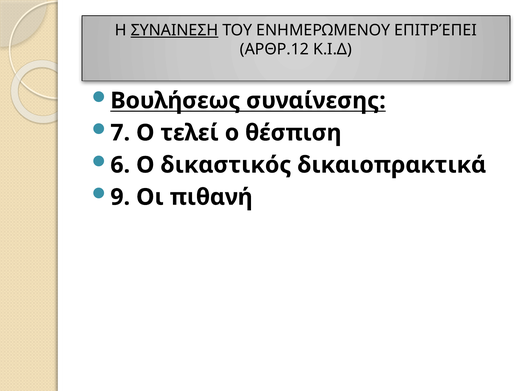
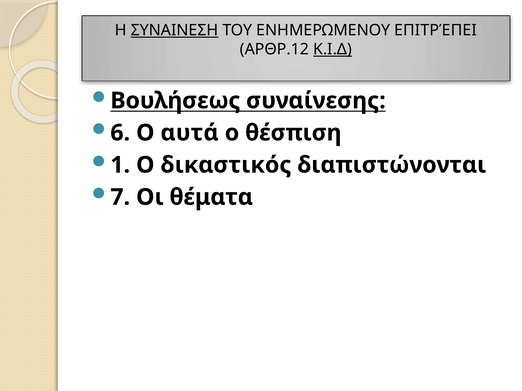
Κ.Ι.Δ underline: none -> present (333, 49)
7: 7 -> 6 (120, 133)
τελεί: τελεί -> αυτά (190, 133)
6: 6 -> 1 (120, 165)
δικαιοπρακτικά: δικαιοπρακτικά -> διαπιστώνονται (392, 165)
9: 9 -> 7 (120, 197)
πιθανή: πιθανή -> θέματα (211, 197)
